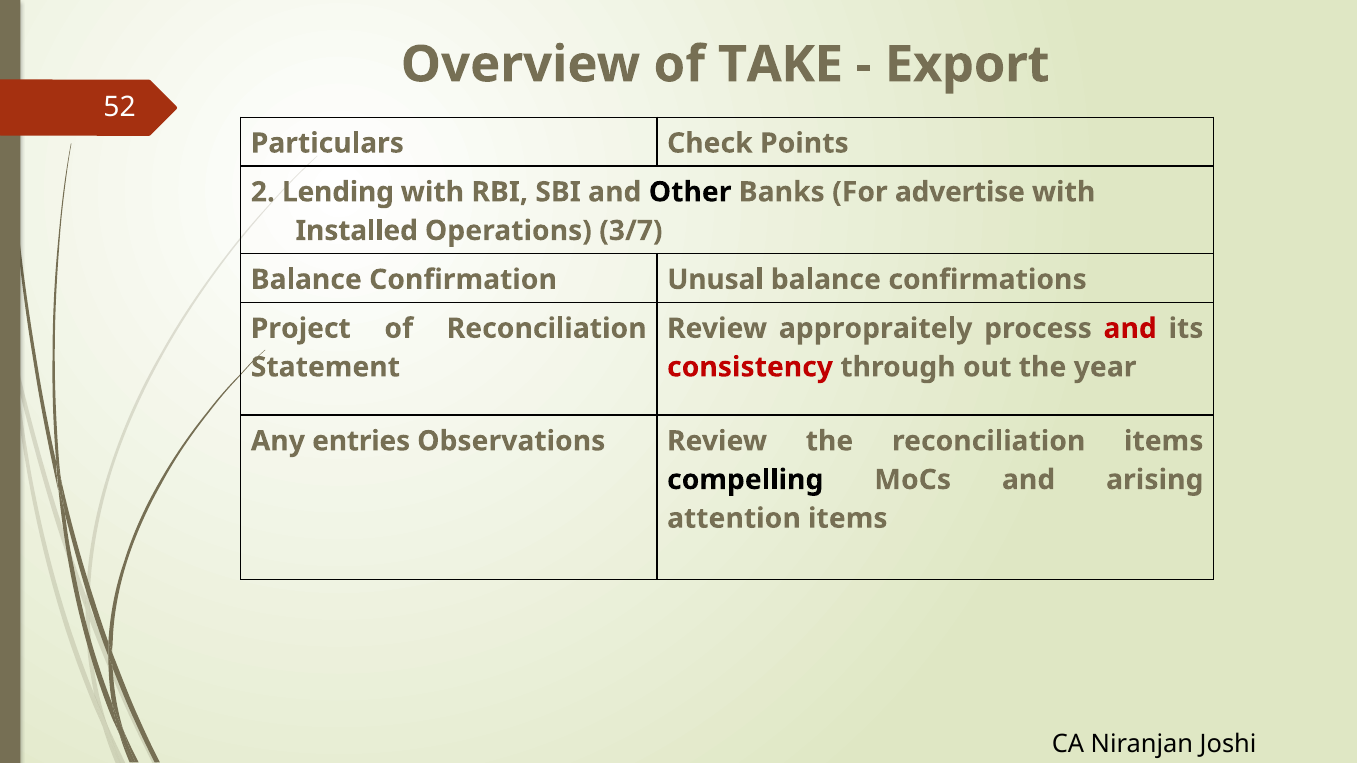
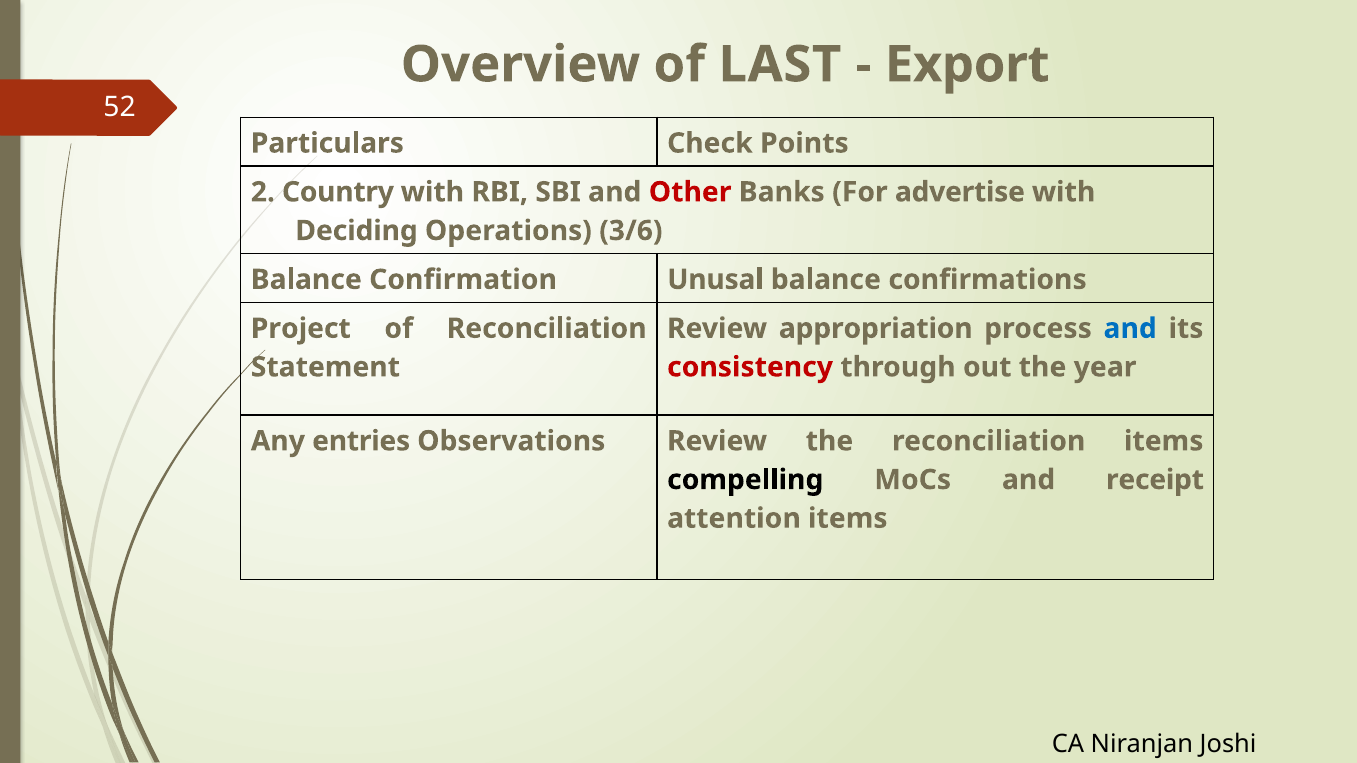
TAKE: TAKE -> LAST (780, 65)
Lending: Lending -> Country (338, 192)
Other colour: black -> red (690, 192)
Installed: Installed -> Deciding (357, 231)
3/7: 3/7 -> 3/6 (631, 231)
appropraitely: appropraitely -> appropriation (876, 329)
and colour: red -> blue (1130, 329)
arising: arising -> receipt (1155, 480)
